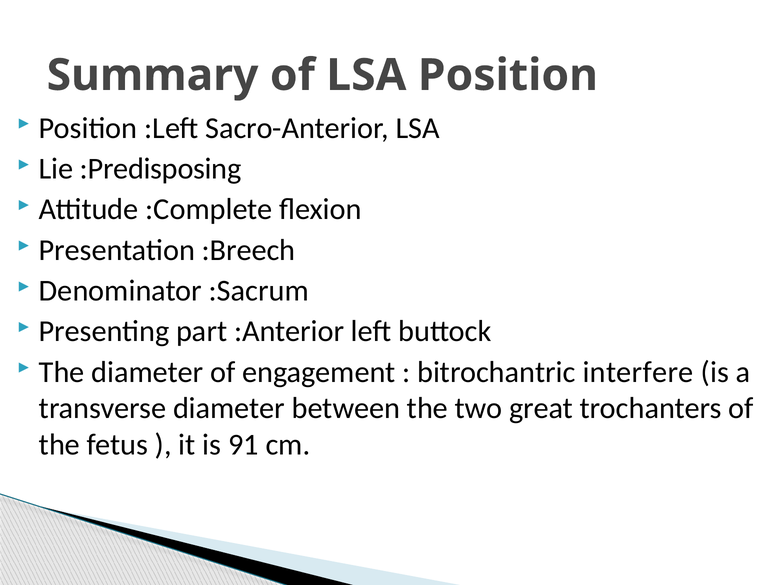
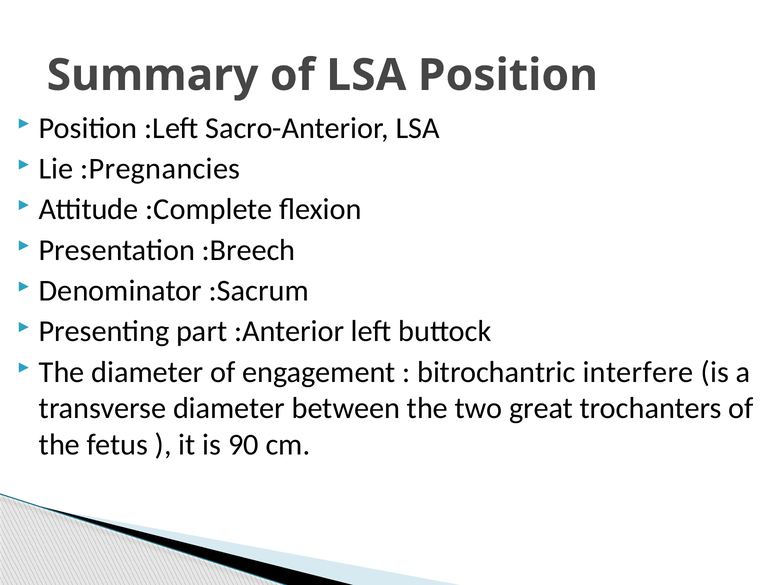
:Predisposing: :Predisposing -> :Pregnancies (160, 169)
91: 91 -> 90 (243, 445)
